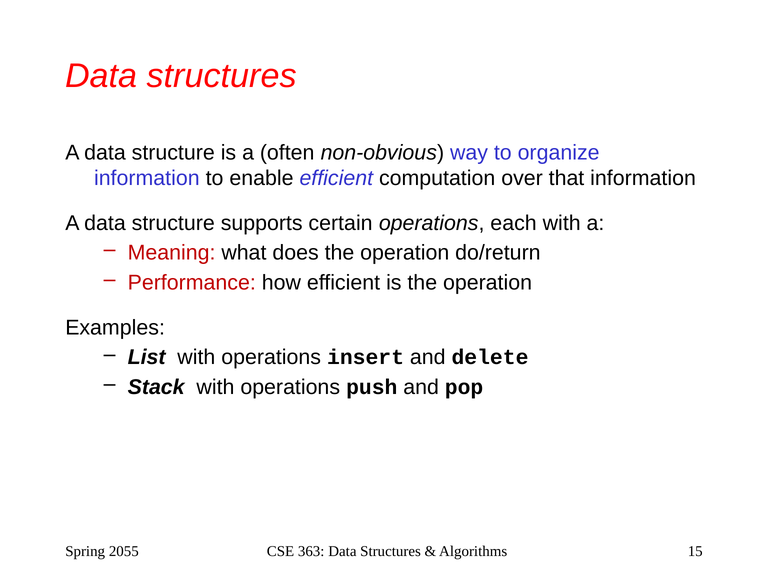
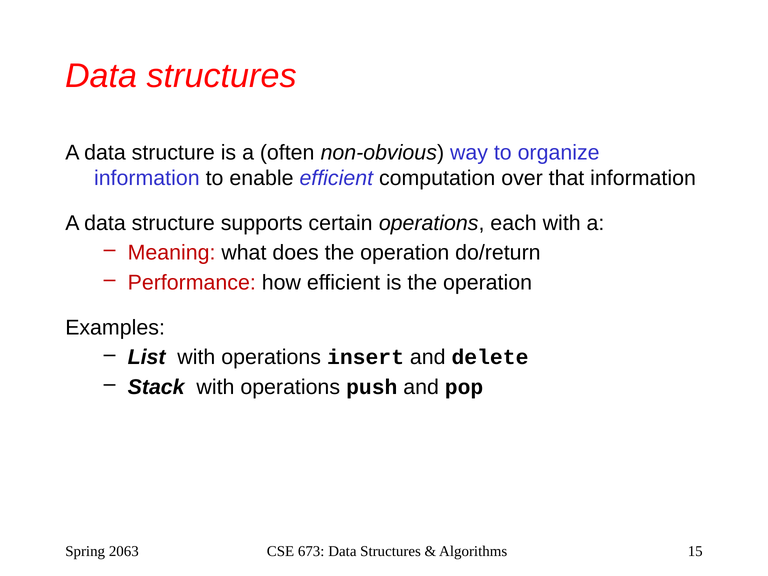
2055: 2055 -> 2063 (124, 551)
363: 363 -> 673 (311, 551)
